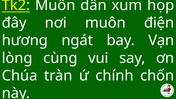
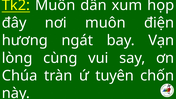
chính: chính -> tuyên (115, 76)
